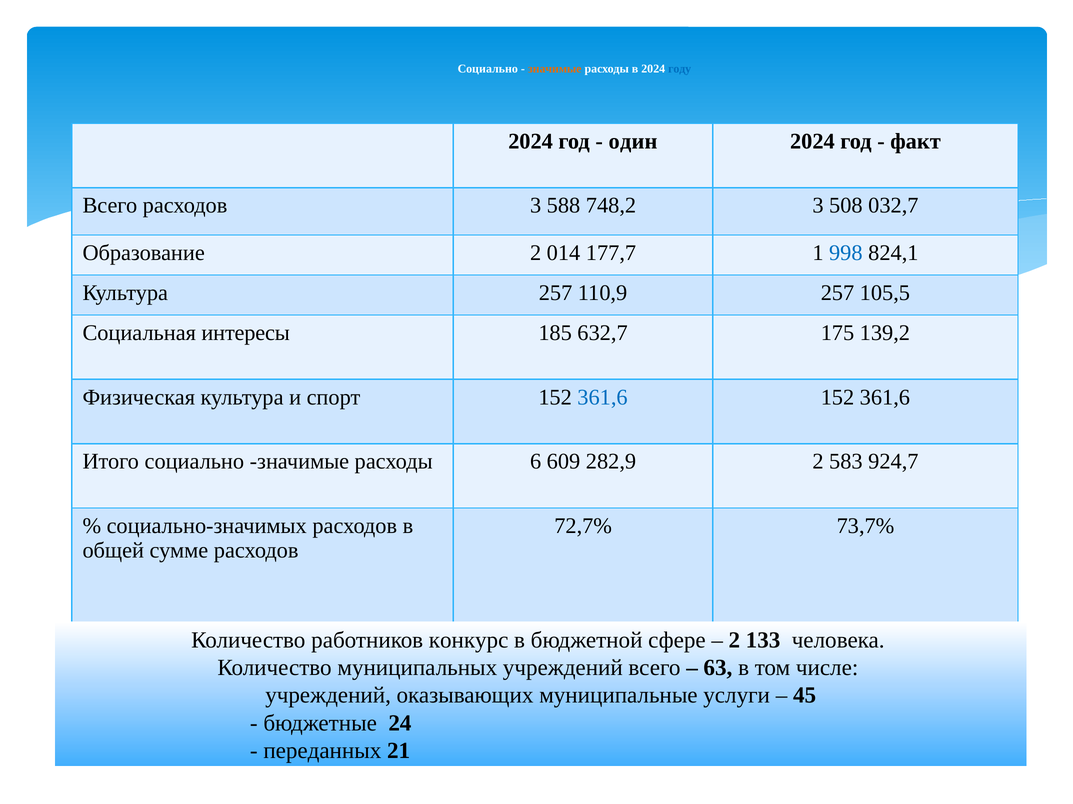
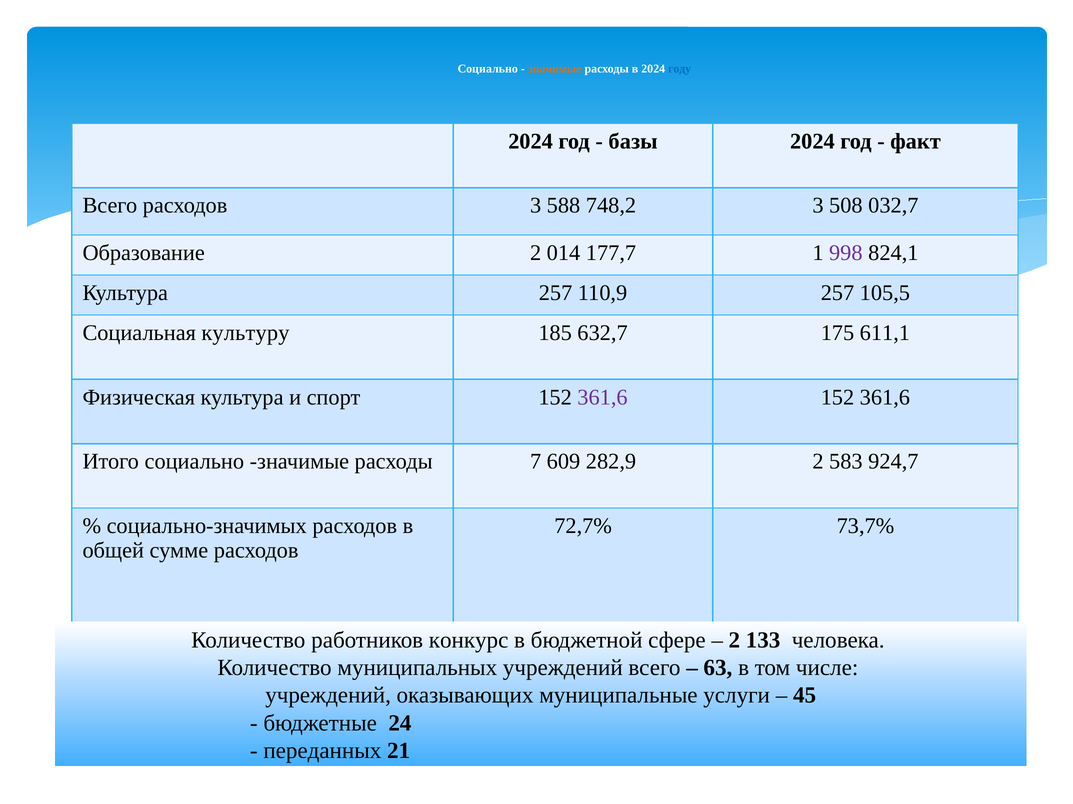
один: один -> базы (633, 141)
998 colour: blue -> purple (846, 253)
интересы: интересы -> культуру (245, 333)
139,2: 139,2 -> 611,1 (885, 333)
361,6 colour: blue -> purple (603, 398)
6: 6 -> 7 (536, 462)
